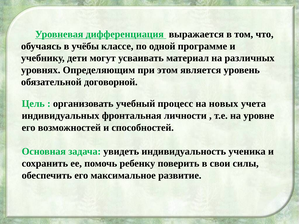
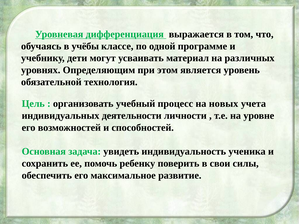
договорной: договорной -> технология (111, 82)
фронтальная: фронтальная -> деятельности (132, 116)
